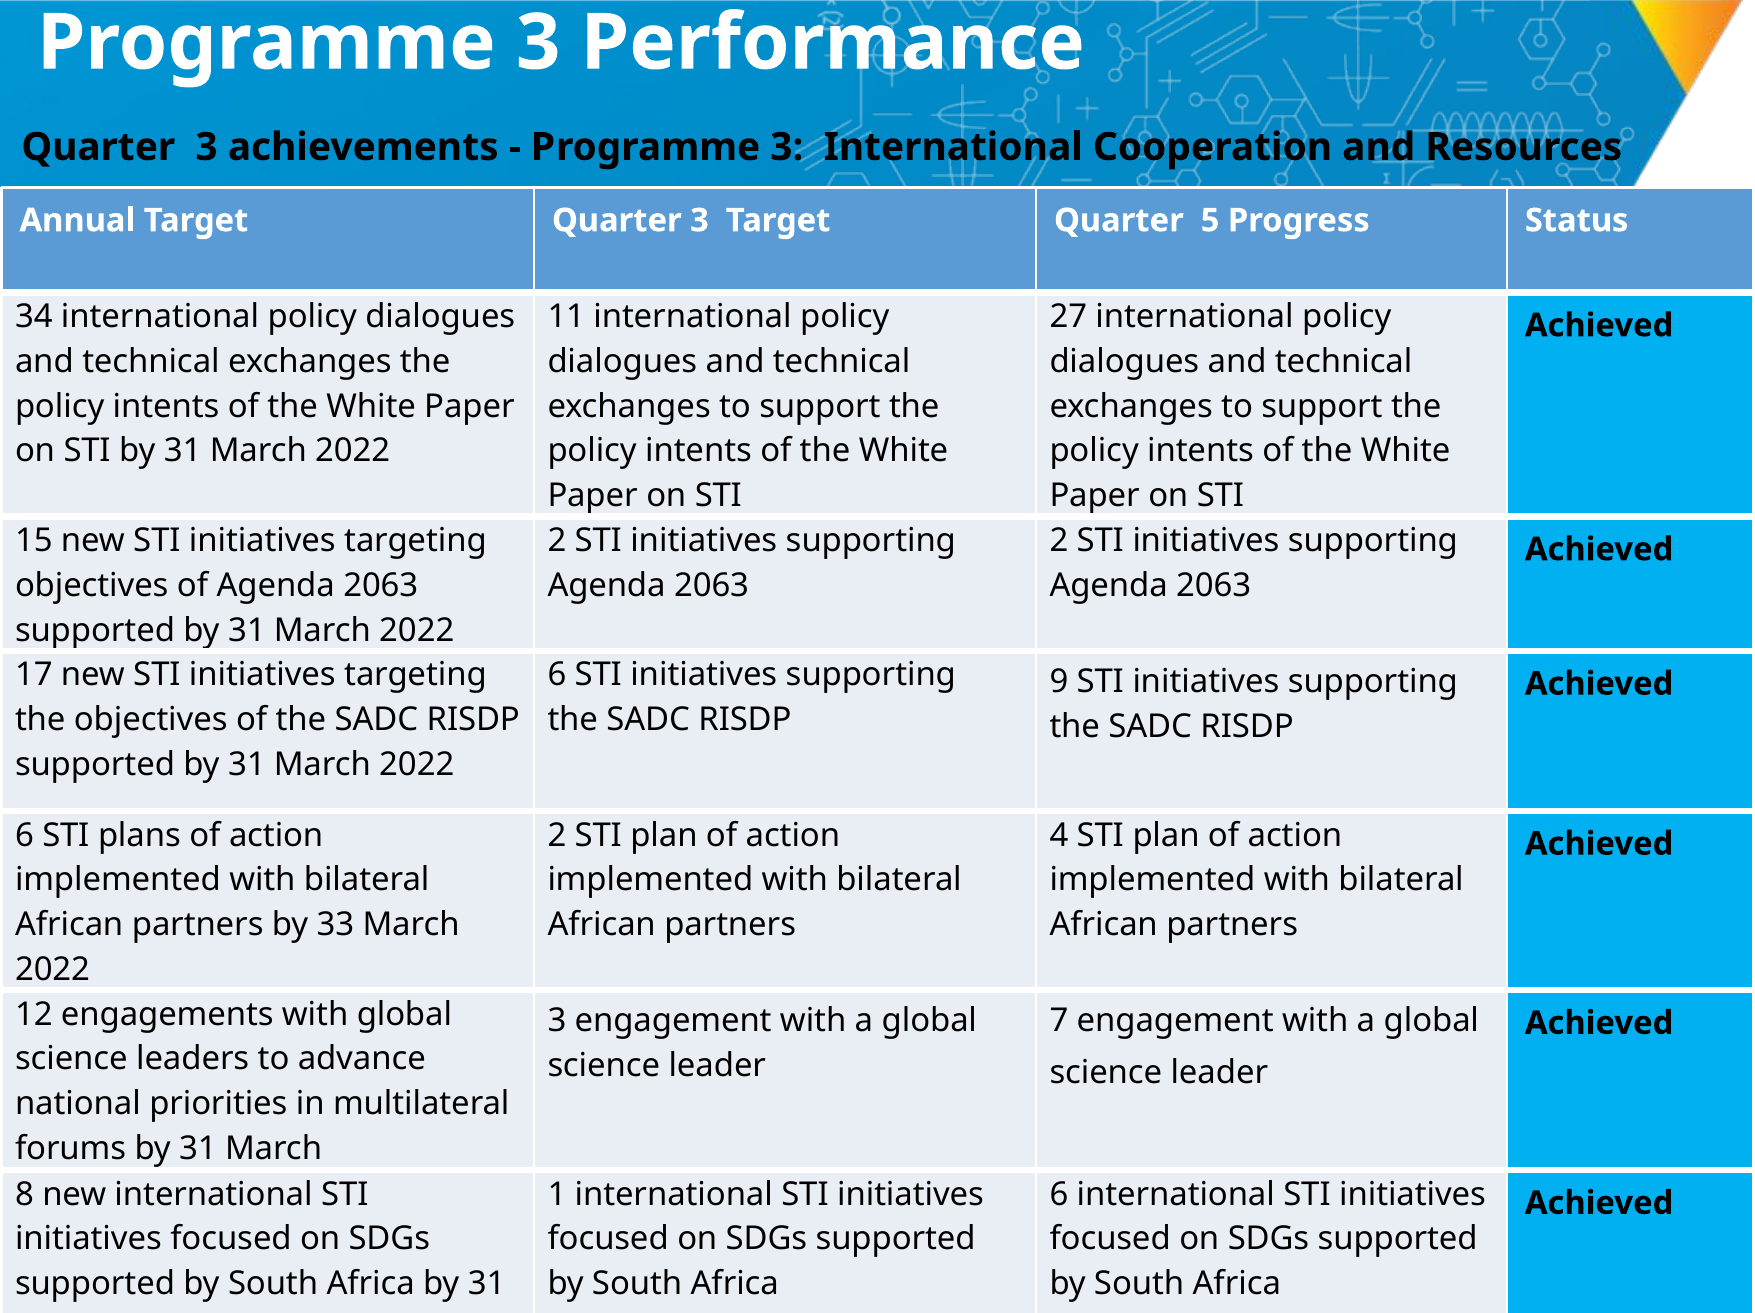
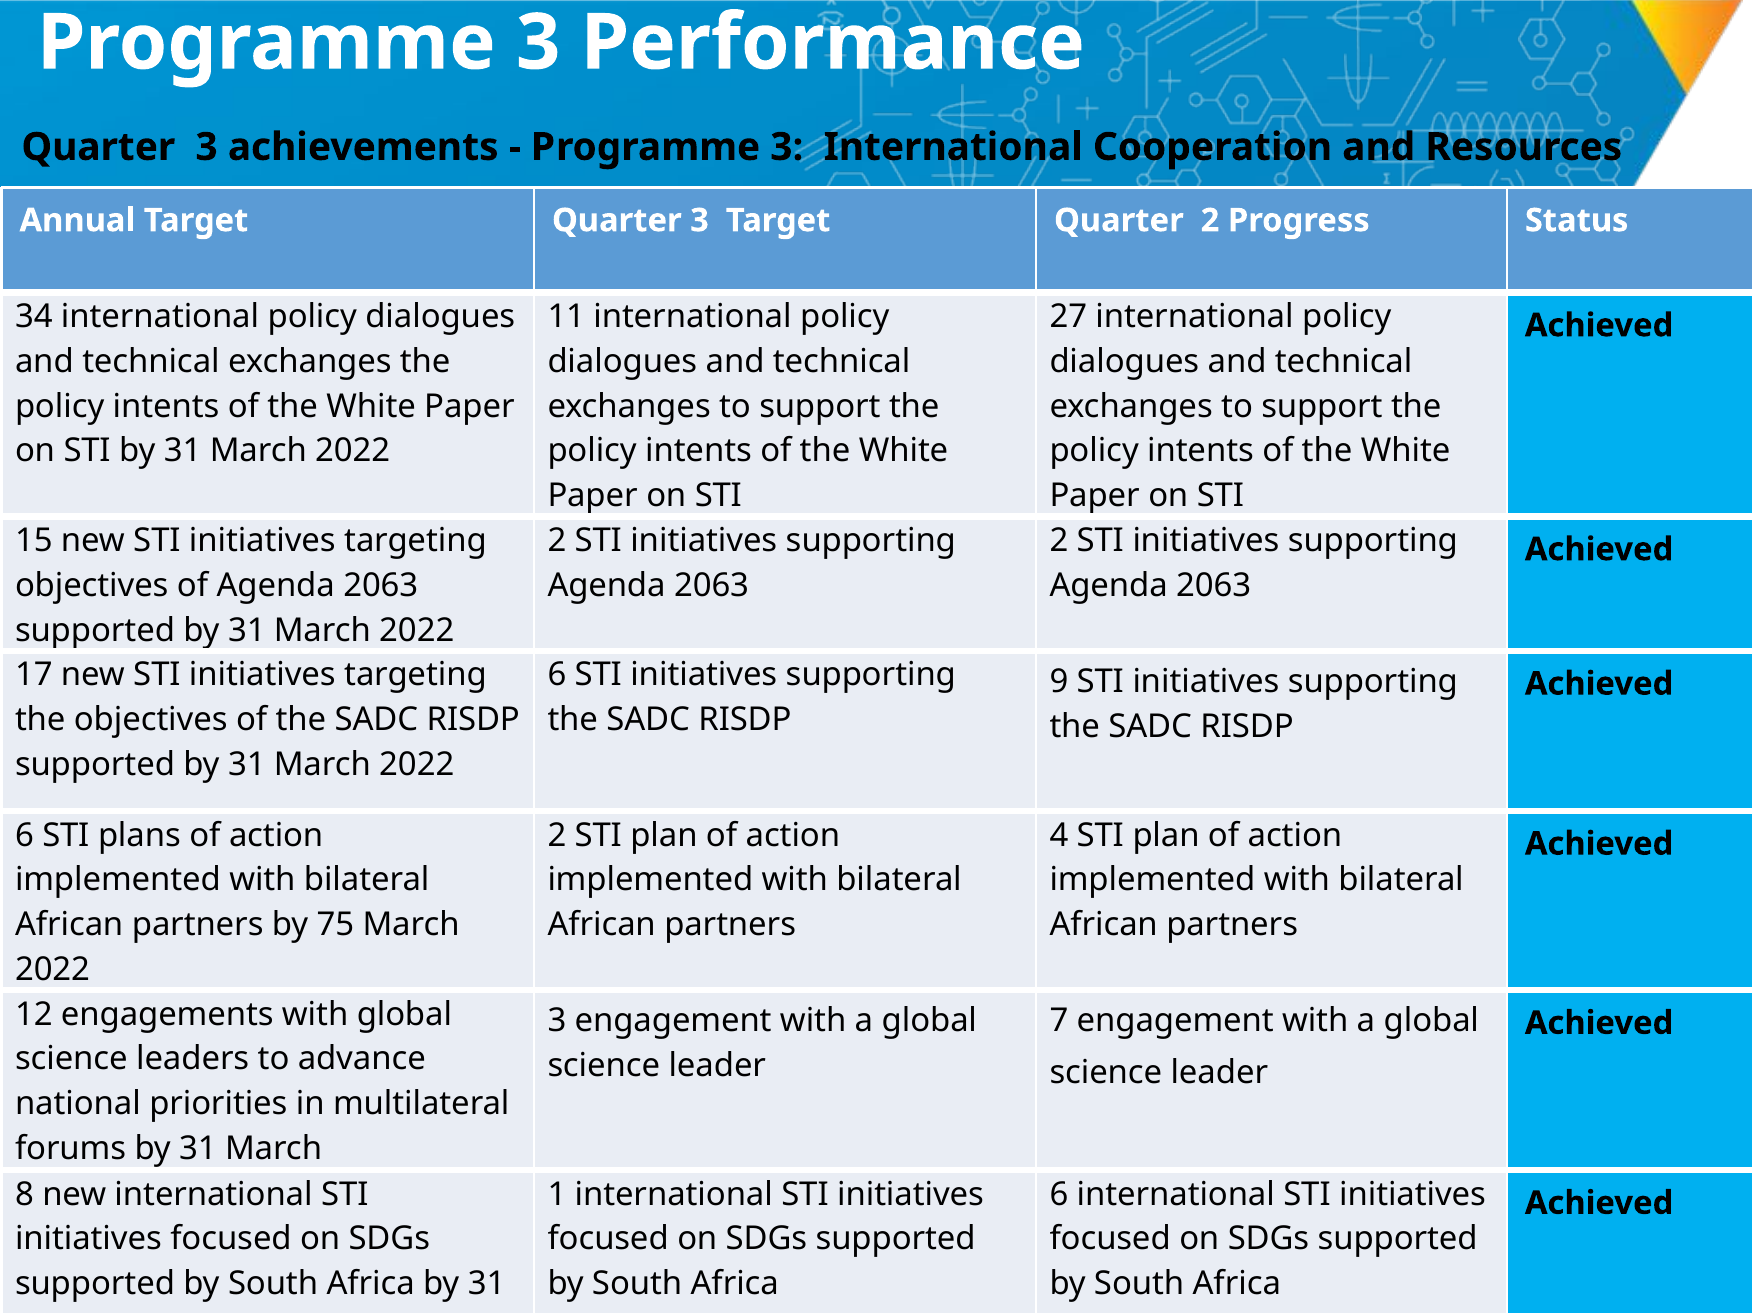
Quarter 5: 5 -> 2 (1210, 220)
33: 33 -> 75 (335, 925)
